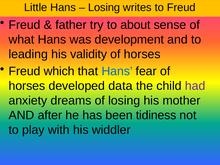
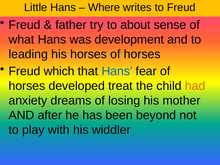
Losing: Losing -> Where (104, 7)
his validity: validity -> horses (89, 54)
data: data -> treat (120, 86)
had colour: purple -> orange (195, 86)
tidiness: tidiness -> beyond (156, 115)
